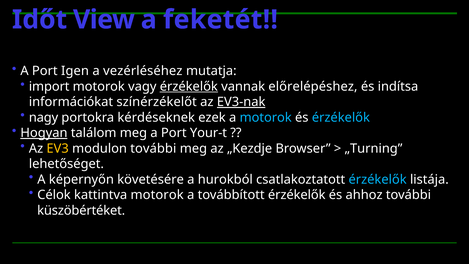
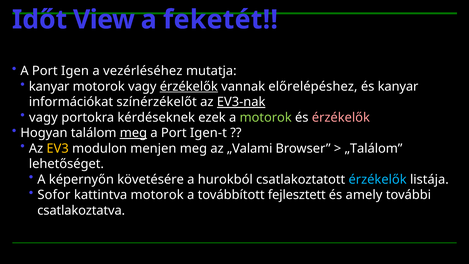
import: import -> kanyar (49, 86)
és indítsa: indítsa -> kanyar (398, 86)
nagy: nagy -> vagy (43, 117)
motorok colour: light blue -> light green (266, 117)
érzékelők colour: light blue -> pink (341, 117)
Hogyan underline: present -> none (44, 133)
meg underline: none -> present (133, 133)
Your-t: Your-t -> Igen-t (208, 133)
modulon további: további -> menjen (153, 148)
„Kezdje: „Kezdje -> „Valami (250, 148)
„Turning: „Turning -> „Találom (374, 148)
Célok: Célok -> Sofor (54, 195)
továbbított érzékelők: érzékelők -> fejlesztett (297, 195)
ahhoz: ahhoz -> amely (364, 195)
küszöbértéket: küszöbértéket -> csatlakoztatva (81, 210)
